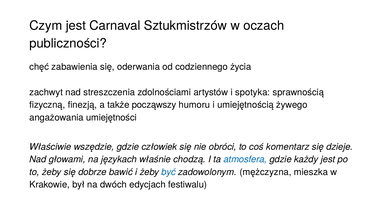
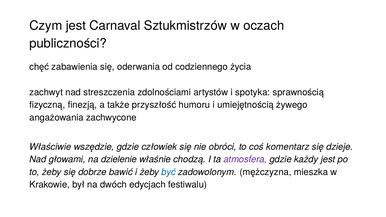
począwszy: począwszy -> przyszłość (154, 105)
umiejętności: umiejętności -> zachwycone (111, 118)
językach: językach -> dzielenie (119, 159)
atmosfera colour: blue -> purple (245, 159)
